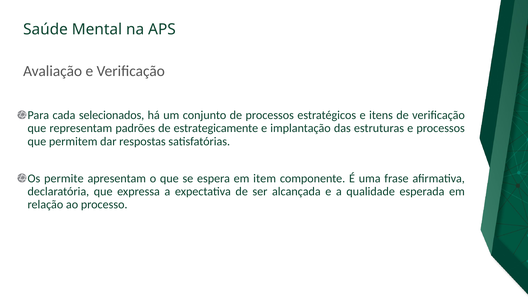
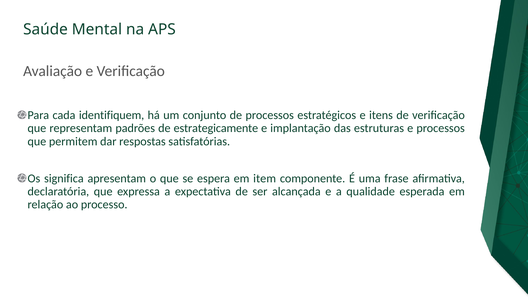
selecionados: selecionados -> identifiquem (112, 115)
permite: permite -> significa (64, 178)
